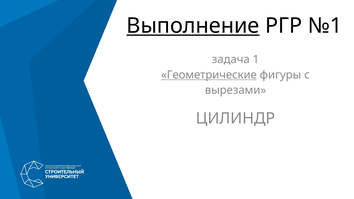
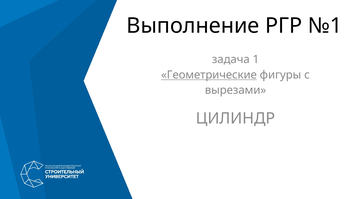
Выполнение underline: present -> none (193, 26)
